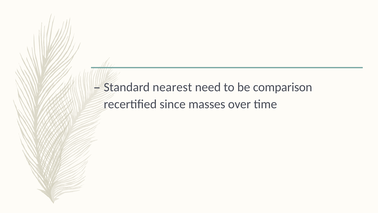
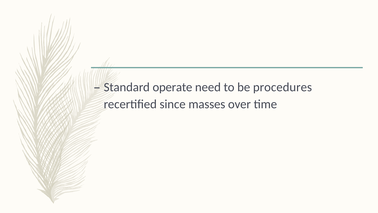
nearest: nearest -> operate (172, 87)
comparison: comparison -> procedures (282, 87)
